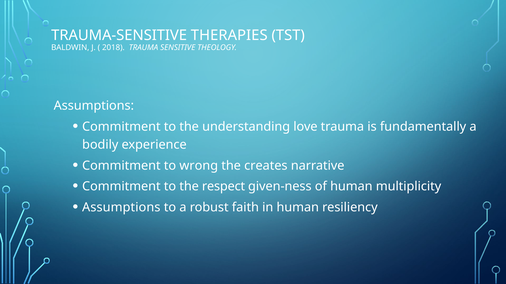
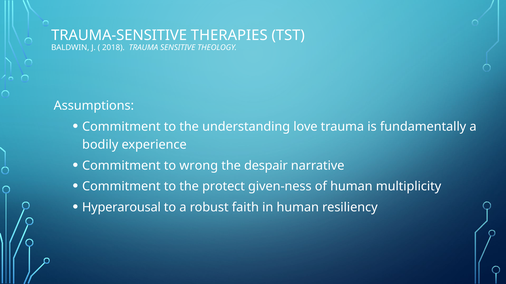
creates: creates -> despair (266, 166)
respect: respect -> protect (224, 187)
Assumptions: Assumptions -> Hyperarousal (121, 208)
